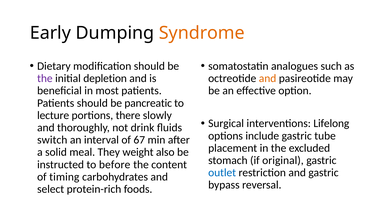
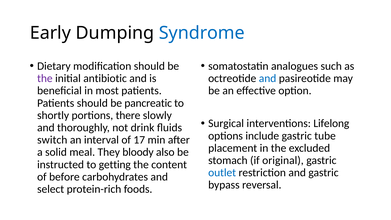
Syndrome colour: orange -> blue (202, 33)
depletion: depletion -> antibiotic (105, 78)
and colour: orange -> blue (268, 78)
lecture: lecture -> shortly (53, 115)
67: 67 -> 17 (139, 140)
weight: weight -> bloody (138, 152)
before: before -> getting (115, 164)
timing: timing -> before (64, 177)
